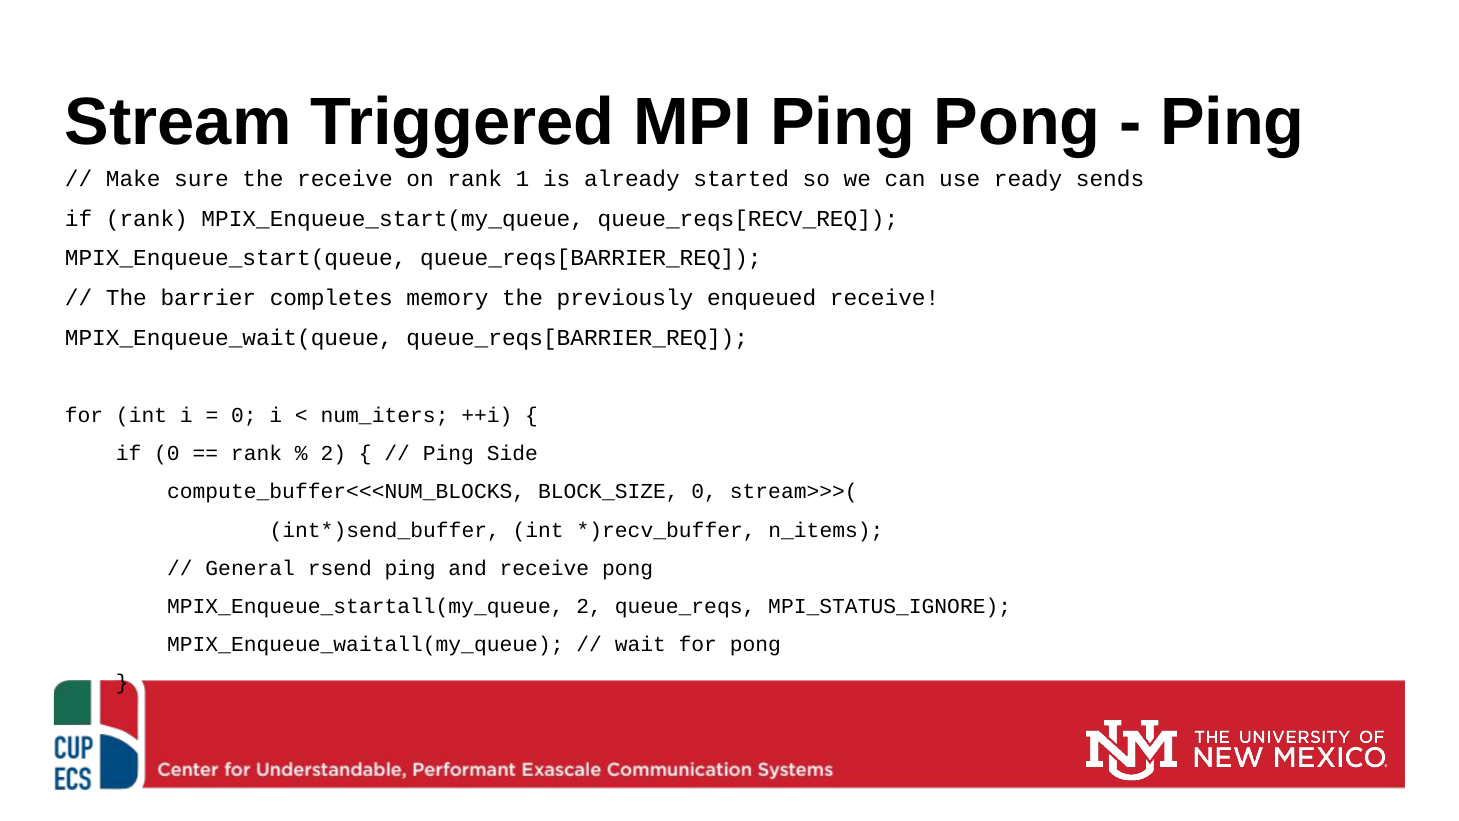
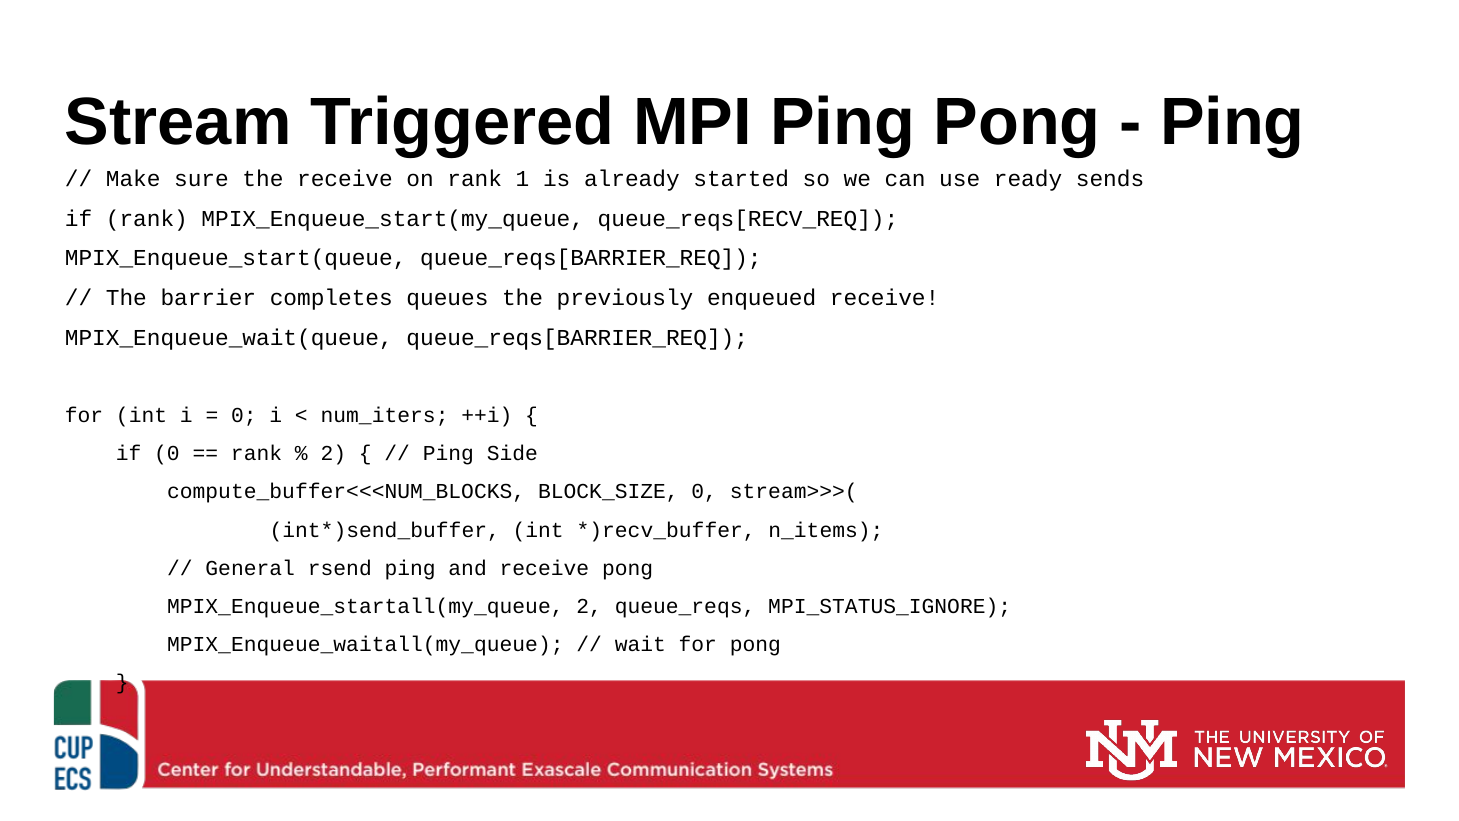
memory: memory -> queues (447, 298)
